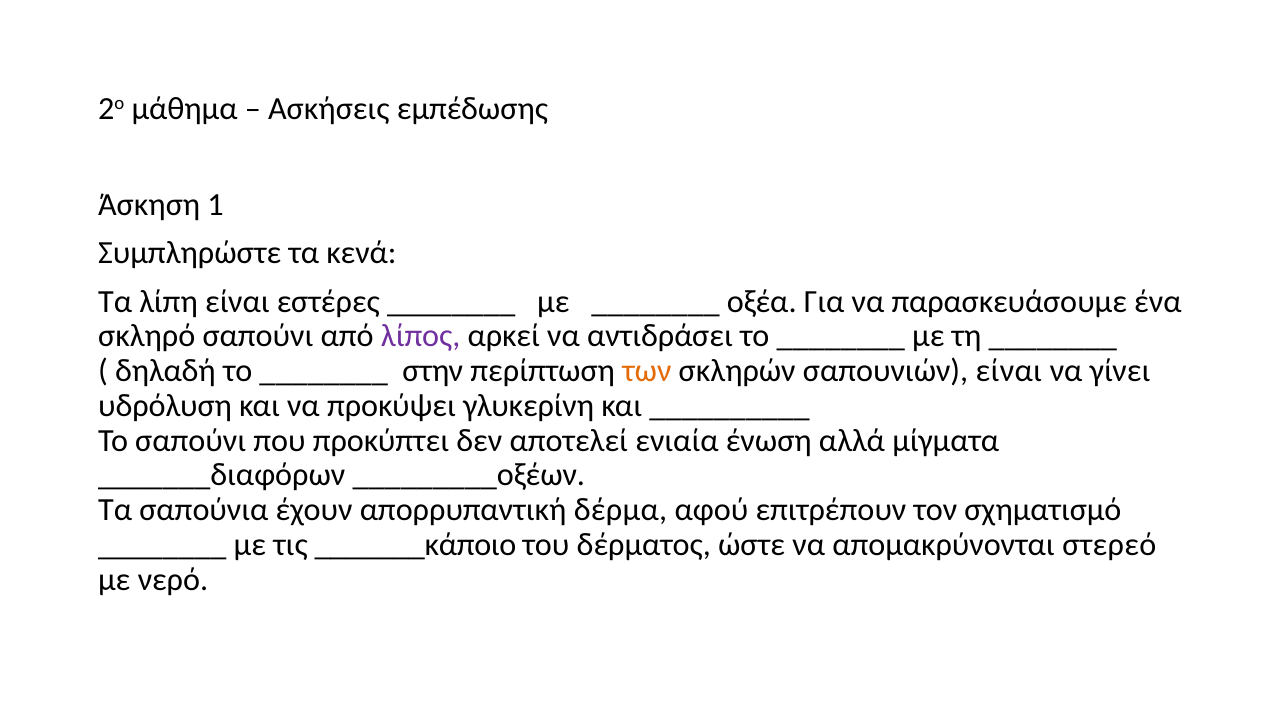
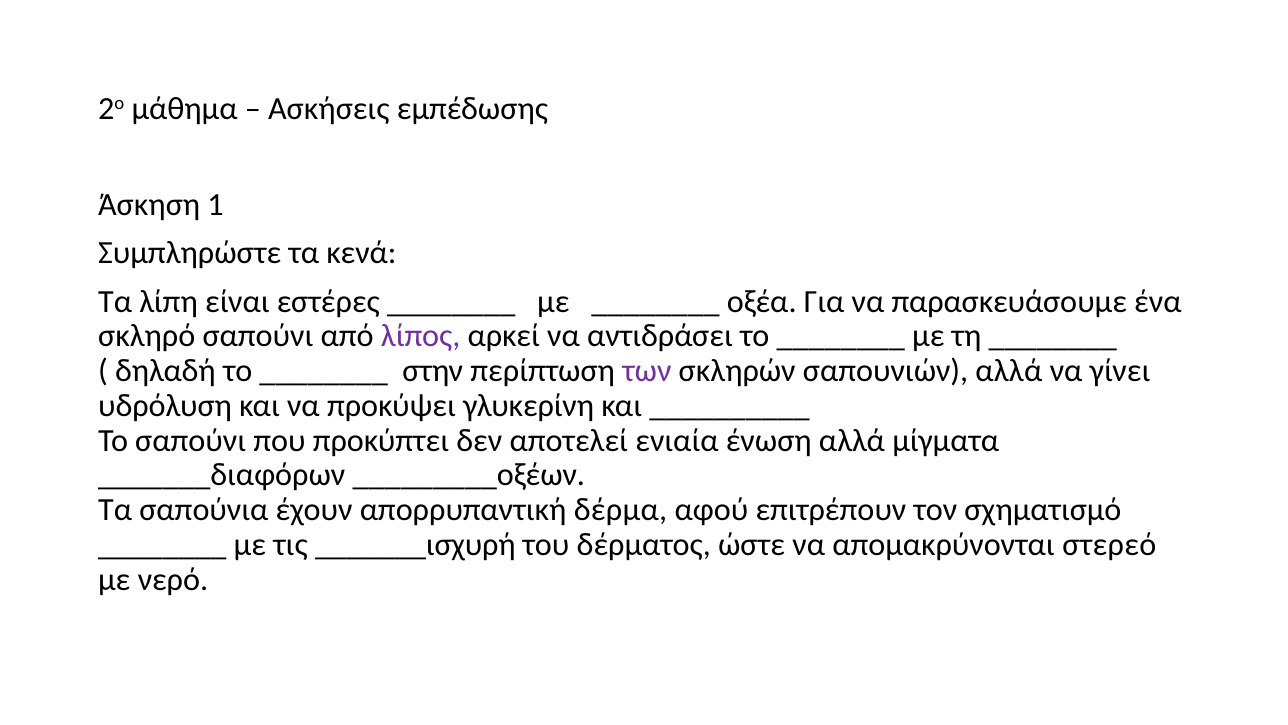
των colour: orange -> purple (647, 371)
σαπουνιών είναι: είναι -> αλλά (1009, 371)
_______κάποιο: _______κάποιο -> _______ισχυρή (415, 545)
